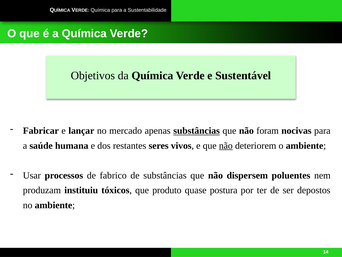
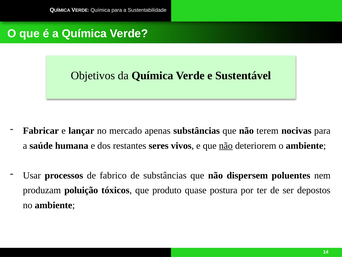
substâncias underline: present -> none (197, 131)
foram: foram -> terem (267, 131)
instituiu: instituiu -> poluição (81, 190)
